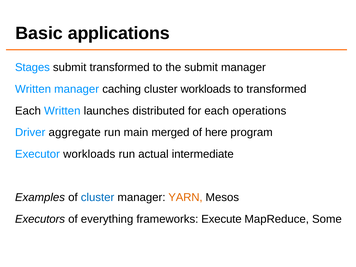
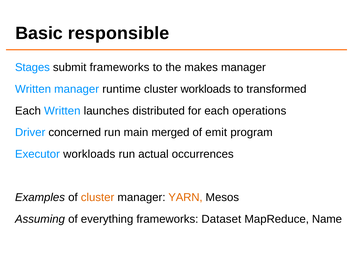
applications: applications -> responsible (119, 33)
submit transformed: transformed -> frameworks (120, 67)
the submit: submit -> makes (201, 67)
caching: caching -> runtime (122, 89)
aggregate: aggregate -> concerned (75, 132)
here: here -> emit (216, 132)
intermediate: intermediate -> occurrences (203, 154)
cluster colour: blue -> orange (98, 197)
Executors: Executors -> Assuming (40, 219)
Execute: Execute -> Dataset (221, 219)
Some: Some -> Name (327, 219)
